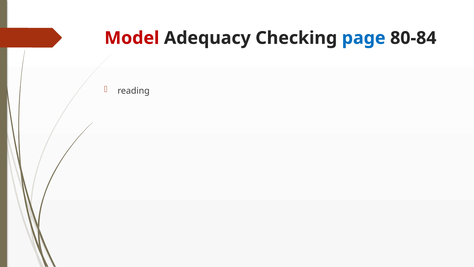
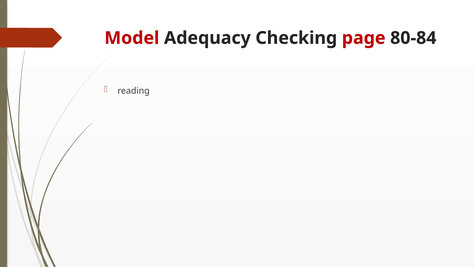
page colour: blue -> red (364, 38)
